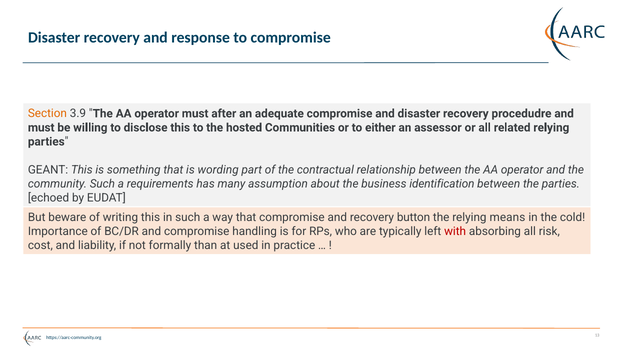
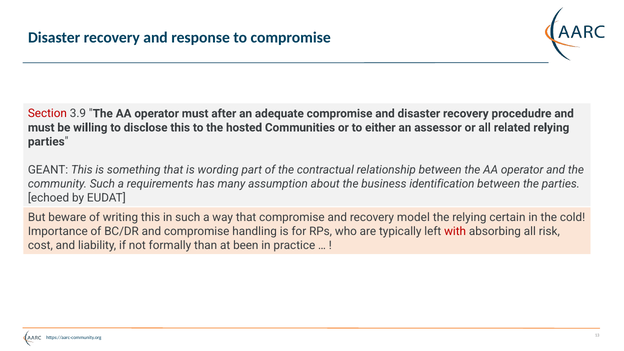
Section colour: orange -> red (47, 114)
button: button -> model (413, 217)
means: means -> certain (507, 217)
used: used -> been (246, 246)
